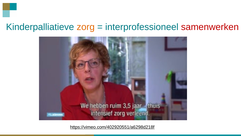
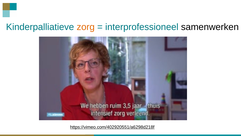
samenwerken colour: red -> black (210, 27)
